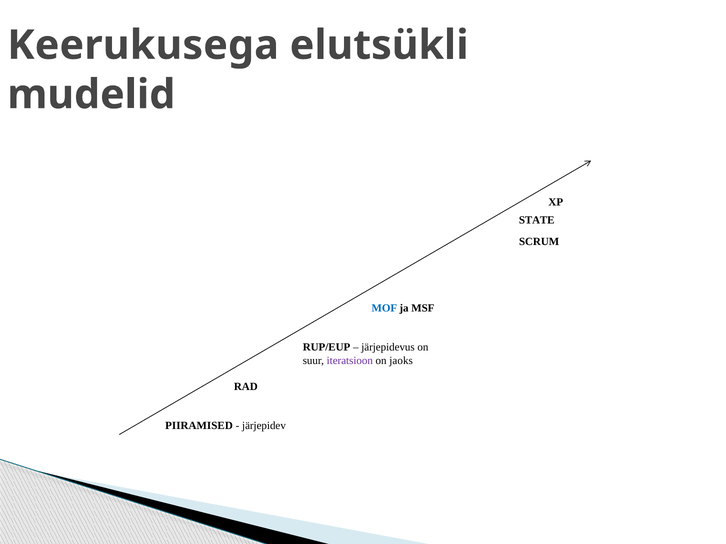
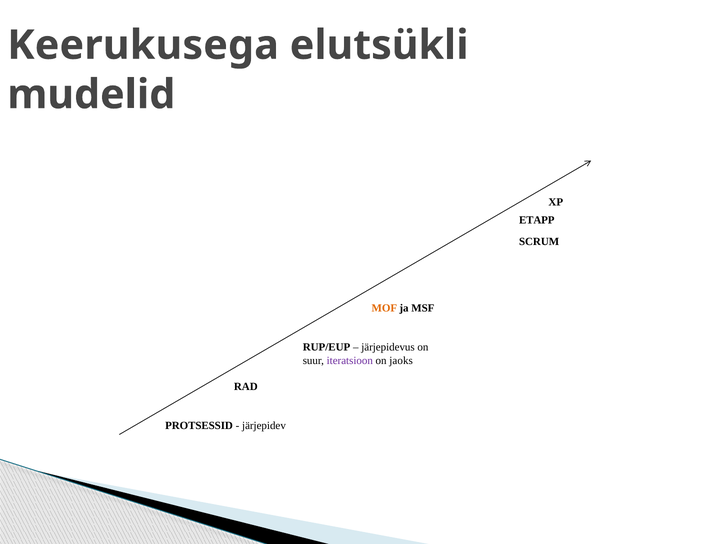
STATE: STATE -> ETAPP (537, 220)
MOF colour: blue -> orange (384, 308)
PIIRAMISED: PIIRAMISED -> PROTSESSID (199, 426)
